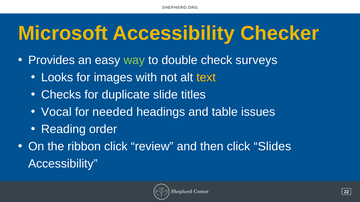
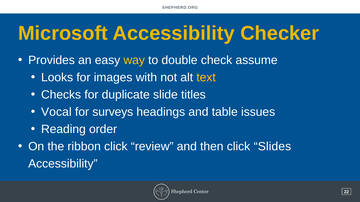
way colour: light green -> yellow (134, 60)
surveys: surveys -> assume (257, 60)
needed: needed -> surveys (113, 112)
